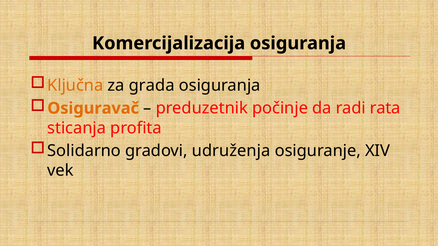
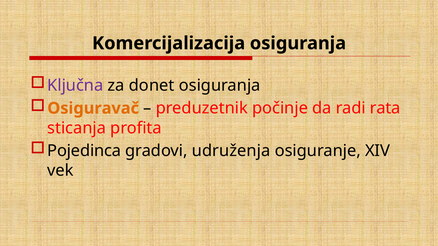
Ključna colour: orange -> purple (75, 85)
grada: grada -> donet (152, 85)
Solidarno: Solidarno -> Pojedinca (84, 151)
